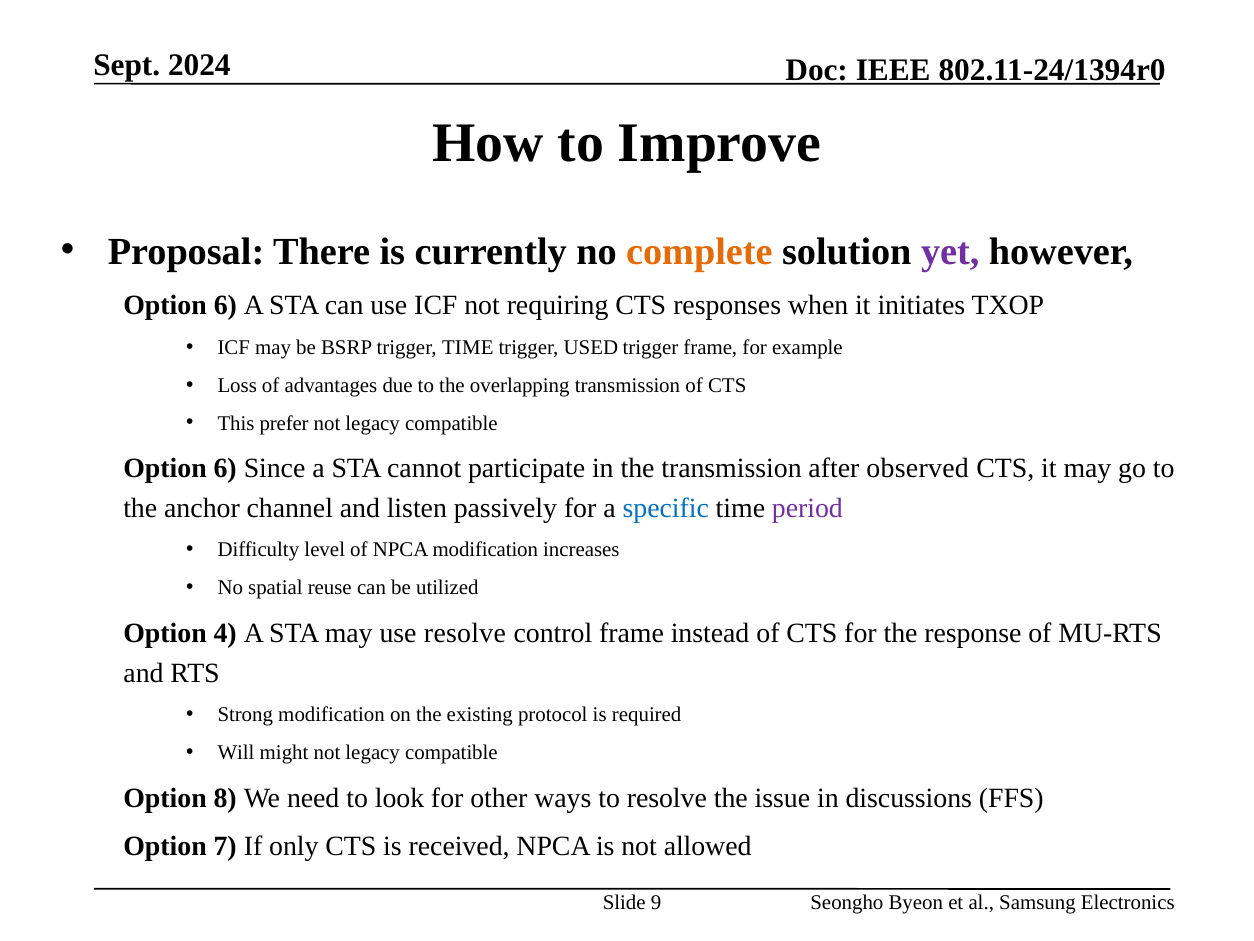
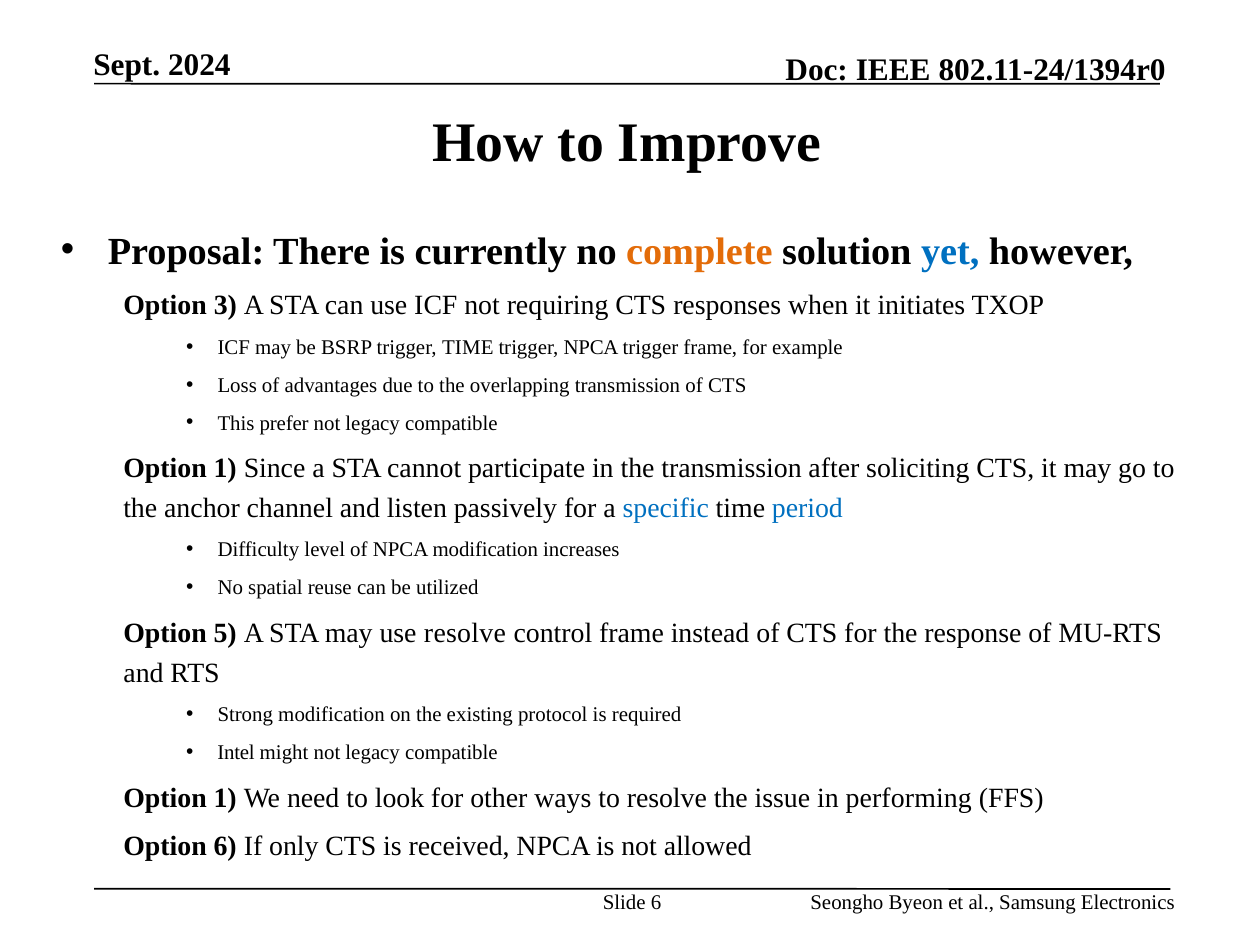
yet colour: purple -> blue (950, 251)
6: 6 -> 3 (225, 306)
trigger USED: USED -> NPCA (591, 347)
6: 6 -> 1 (225, 468)
observed: observed -> soliciting (918, 468)
period colour: purple -> blue (807, 508)
4: 4 -> 5 (225, 633)
Will: Will -> Intel (236, 752)
8: 8 -> 1 (225, 797)
discussions: discussions -> performing (909, 797)
Option 7: 7 -> 6 (225, 846)
Slide 9: 9 -> 6 (656, 902)
